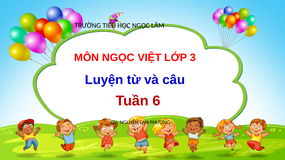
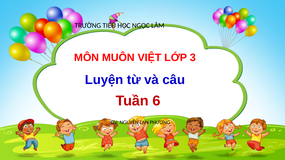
MÔN NGỌC: NGỌC -> MUÔN (118, 58)
